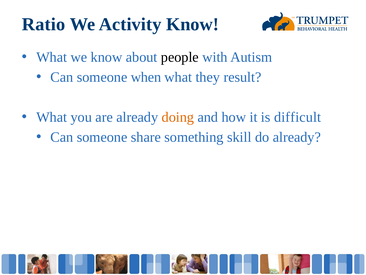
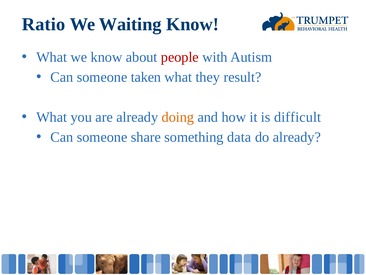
Activity: Activity -> Waiting (130, 24)
people colour: black -> red (180, 57)
when: when -> taken (146, 77)
skill: skill -> data (239, 137)
